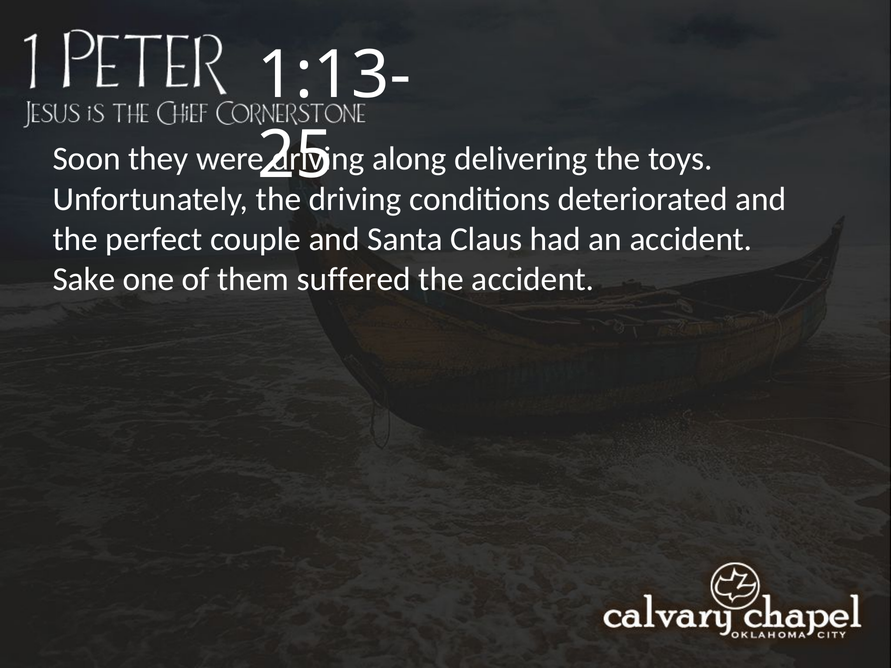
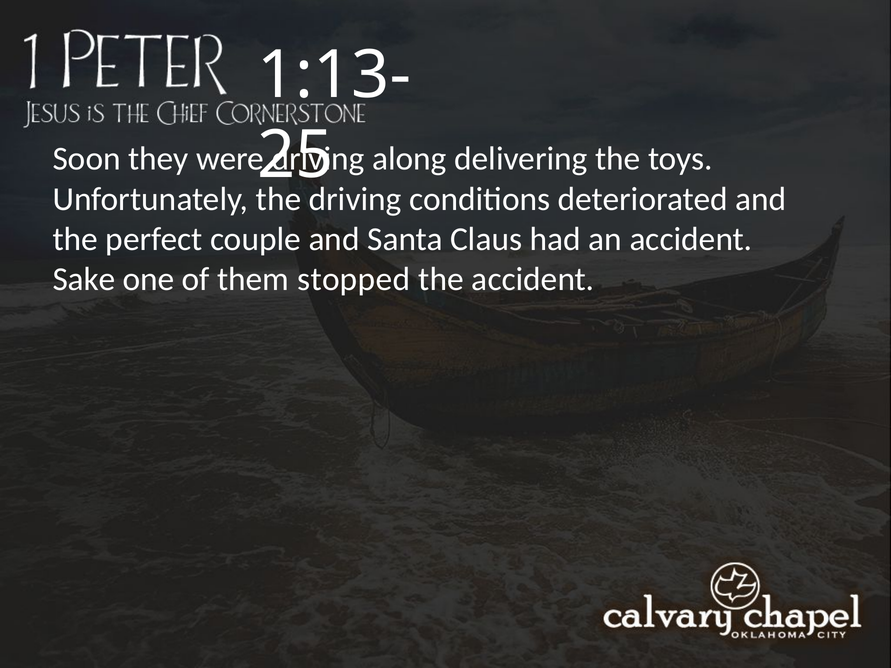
suffered: suffered -> stopped (354, 279)
